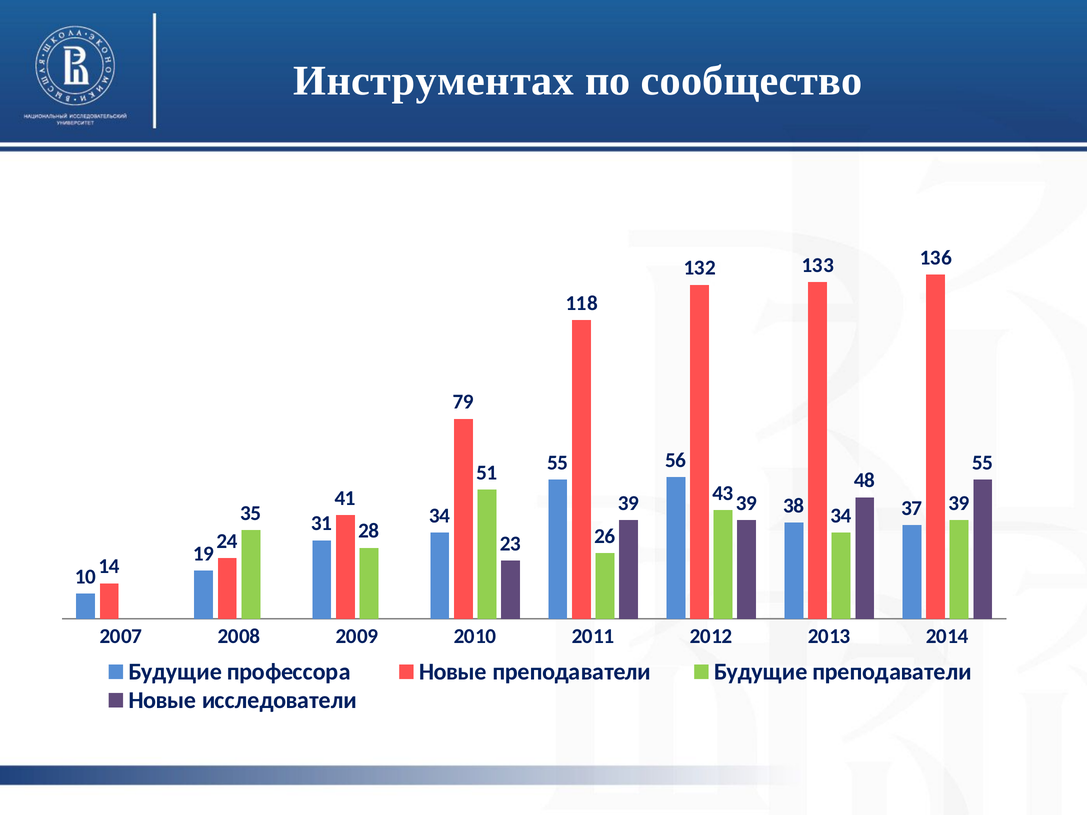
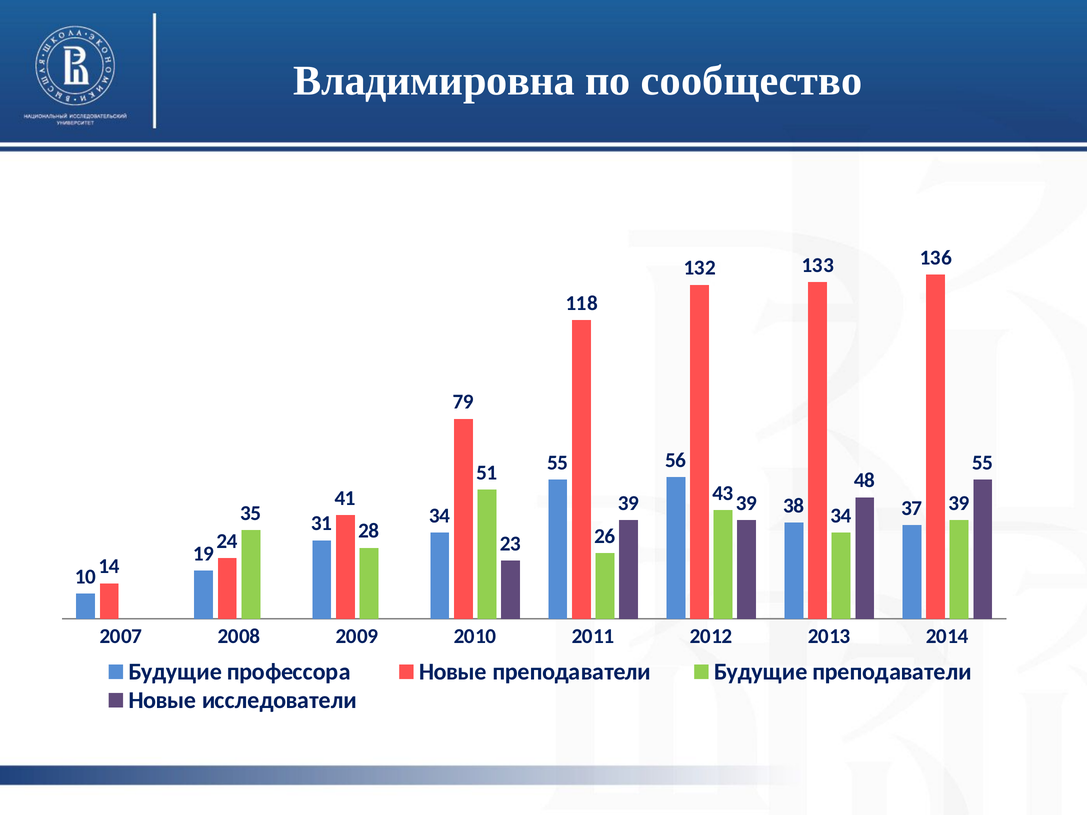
Инструментах: Инструментах -> Владимировна (434, 81)
